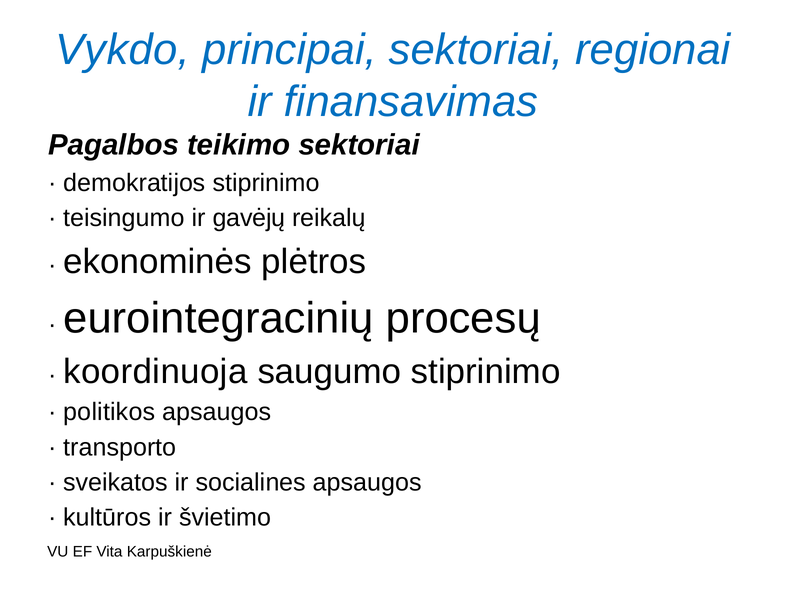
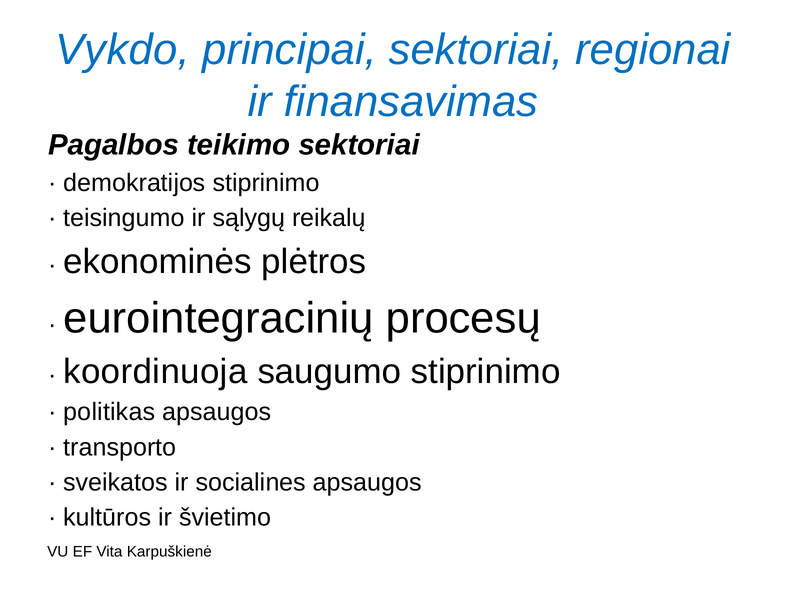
gavėjų: gavėjų -> sąlygų (249, 218)
politikos: politikos -> politikas (109, 412)
